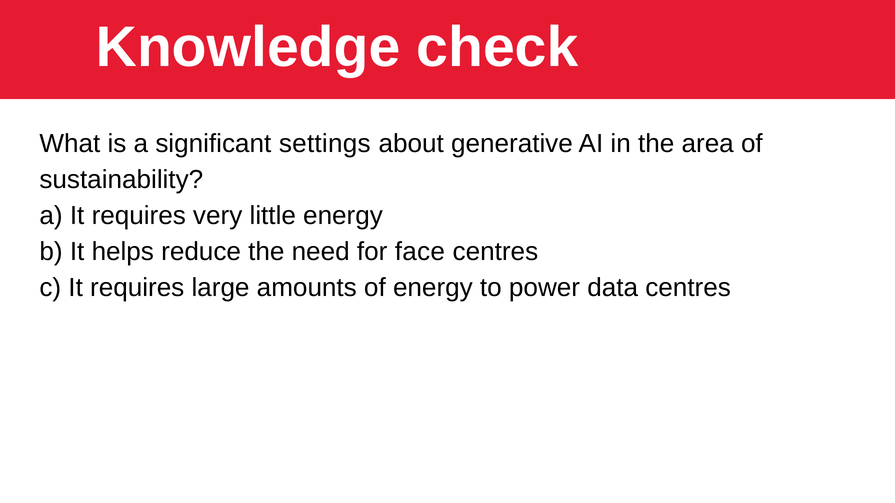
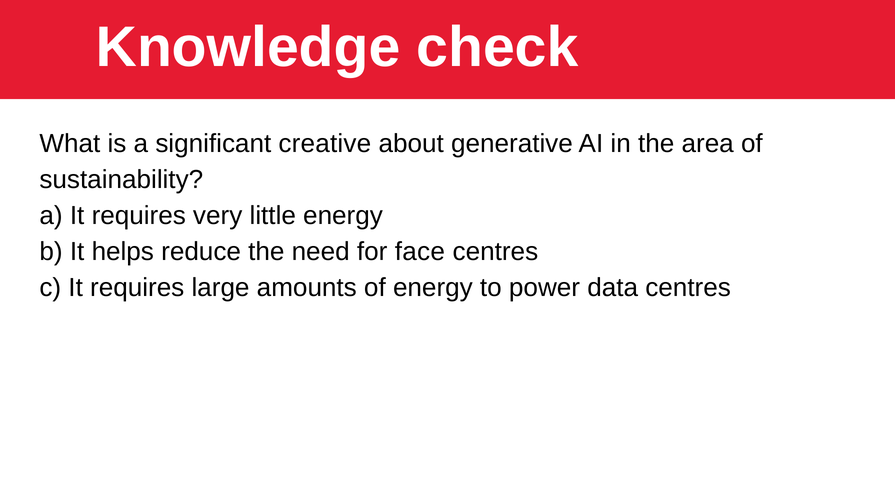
settings: settings -> creative (325, 144)
